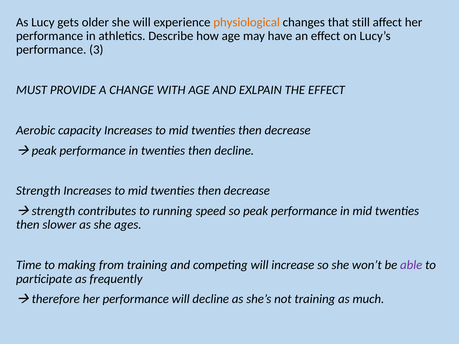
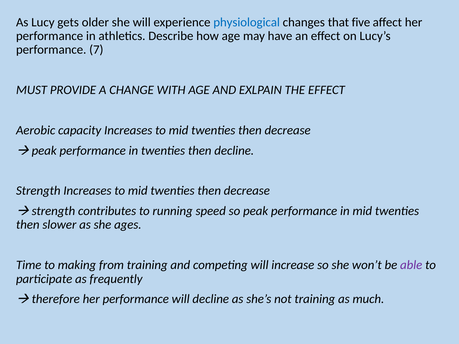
physiological colour: orange -> blue (247, 22)
still: still -> five (361, 22)
3: 3 -> 7 (96, 50)
